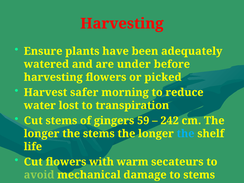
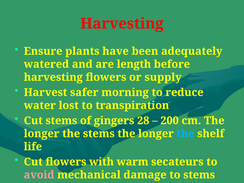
under: under -> length (134, 64)
picked: picked -> supply (163, 77)
59: 59 -> 28 (143, 121)
242: 242 -> 200 (170, 121)
avoid colour: light green -> pink (39, 175)
